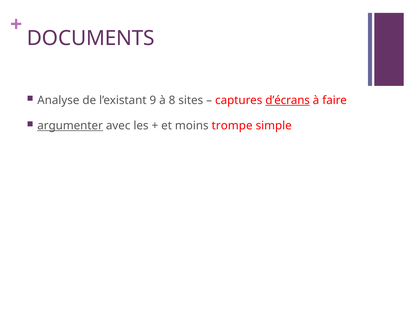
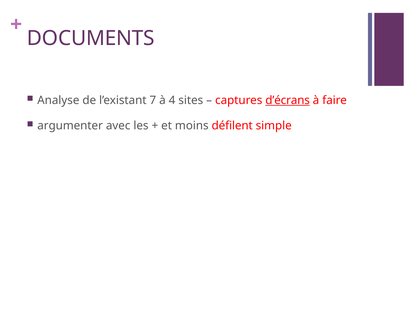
9: 9 -> 7 (153, 100)
8: 8 -> 4 (172, 100)
argumenter underline: present -> none (70, 126)
trompe: trompe -> défilent (232, 126)
